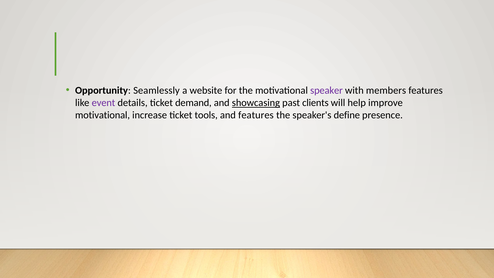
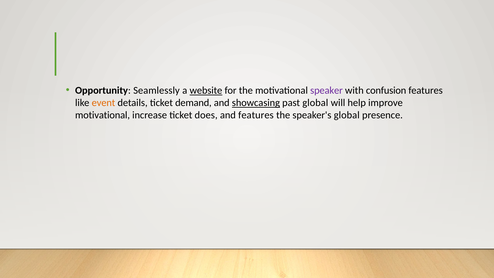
website underline: none -> present (206, 90)
members: members -> confusion (386, 90)
event colour: purple -> orange (103, 103)
past clients: clients -> global (315, 103)
tools: tools -> does (206, 115)
speaker's define: define -> global (347, 115)
